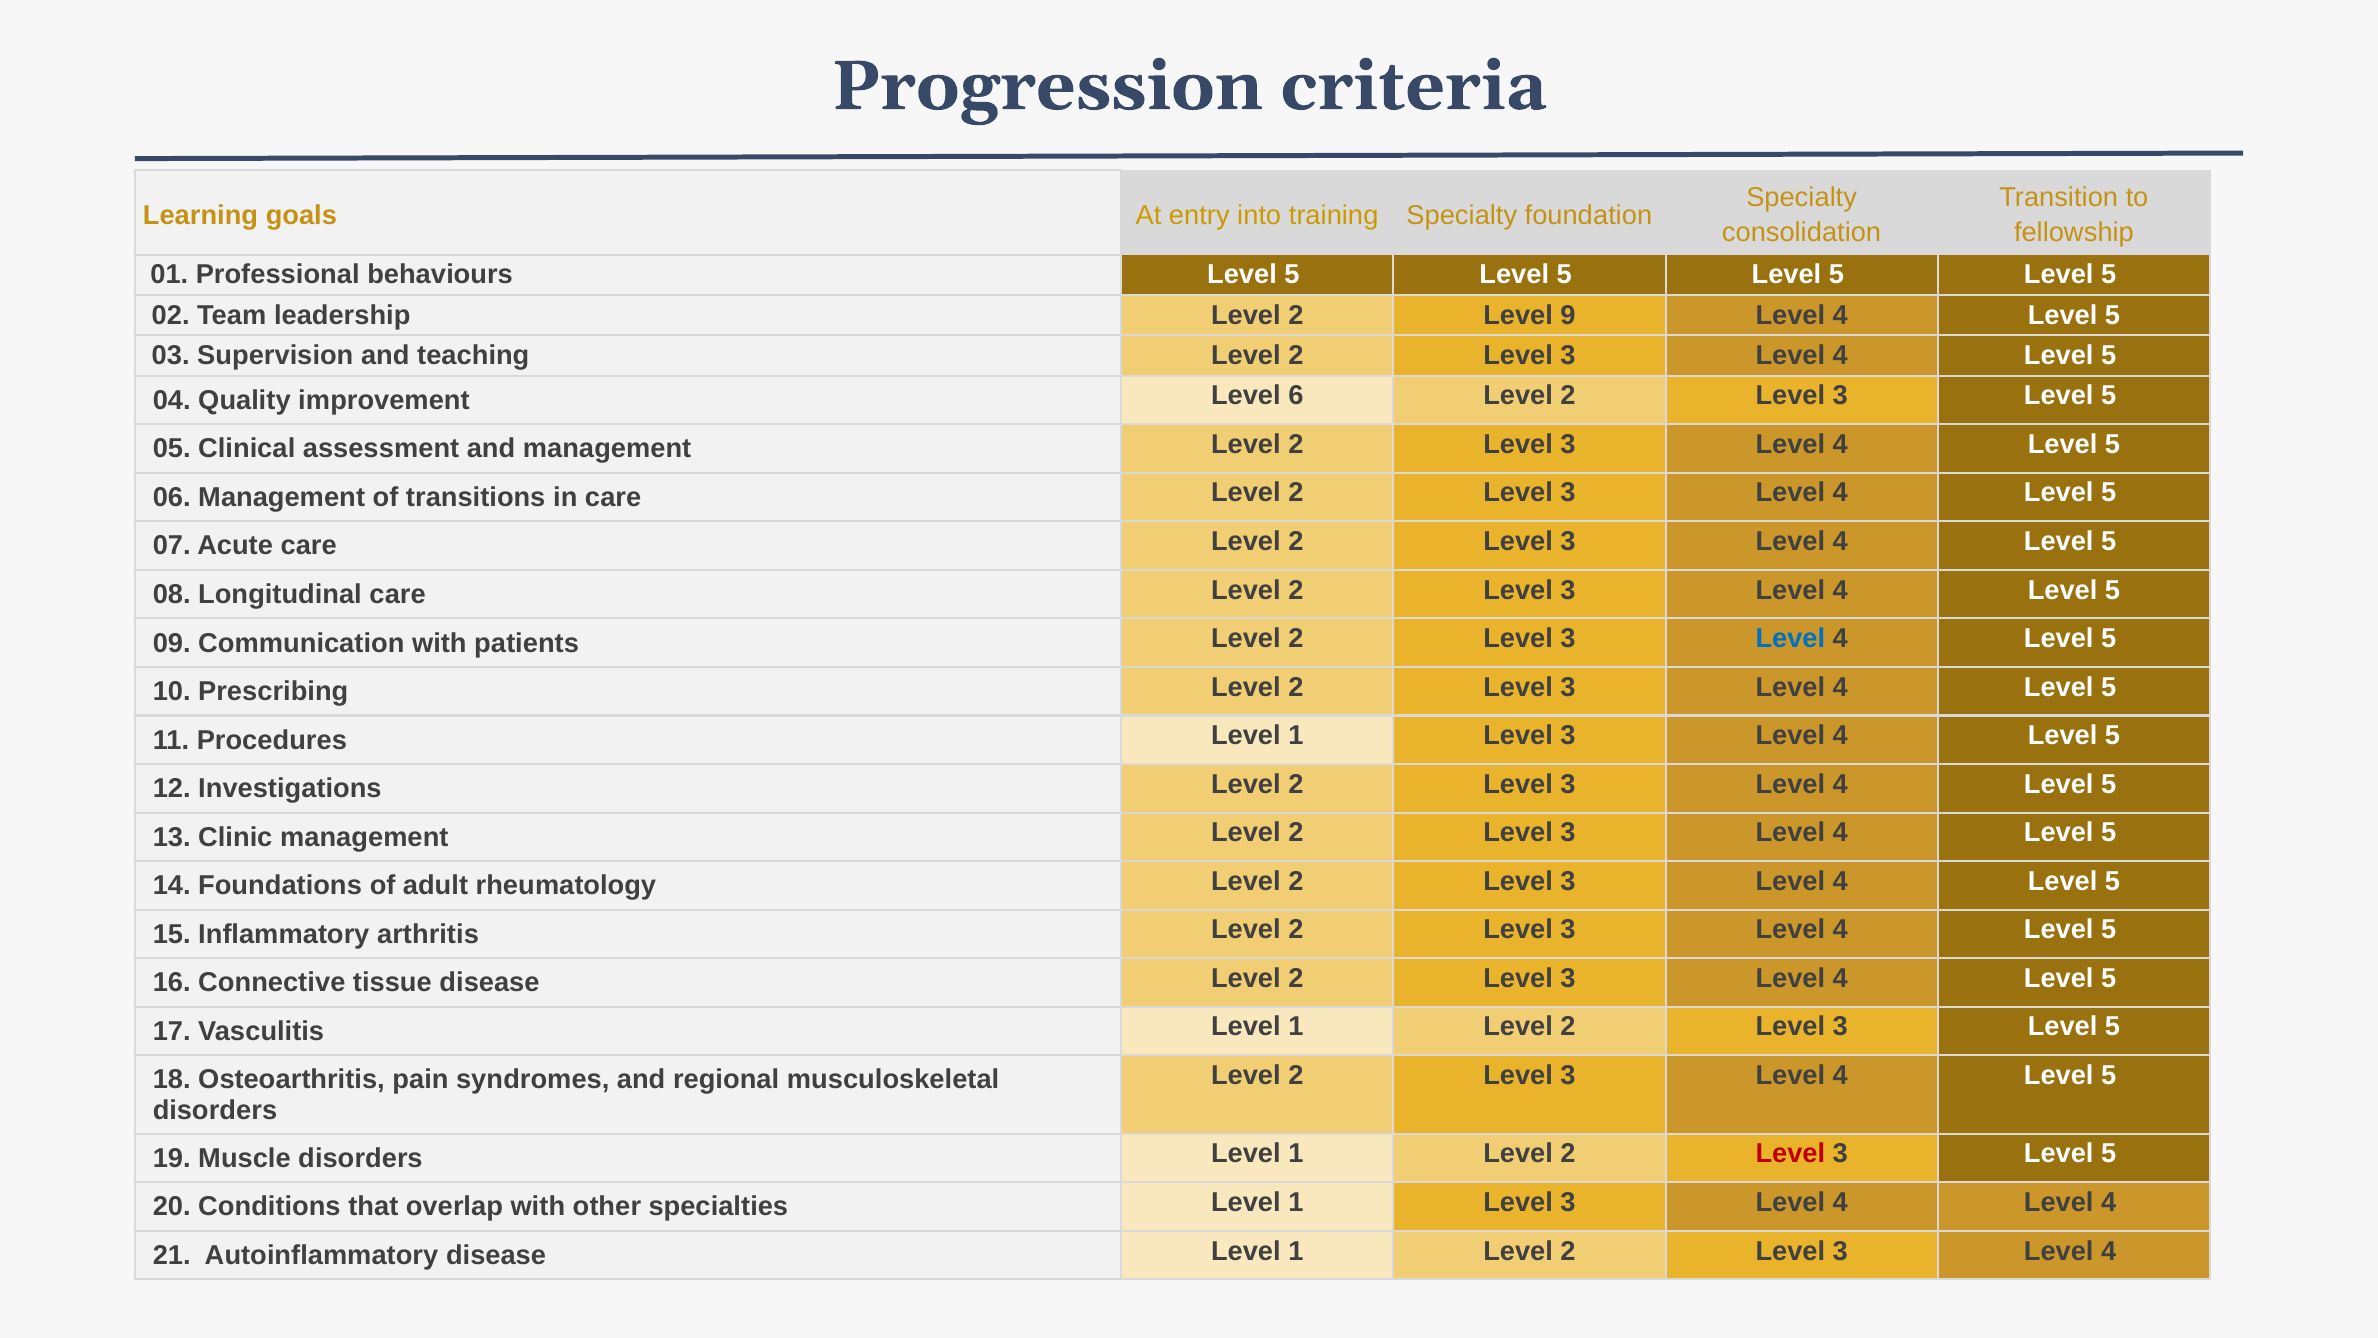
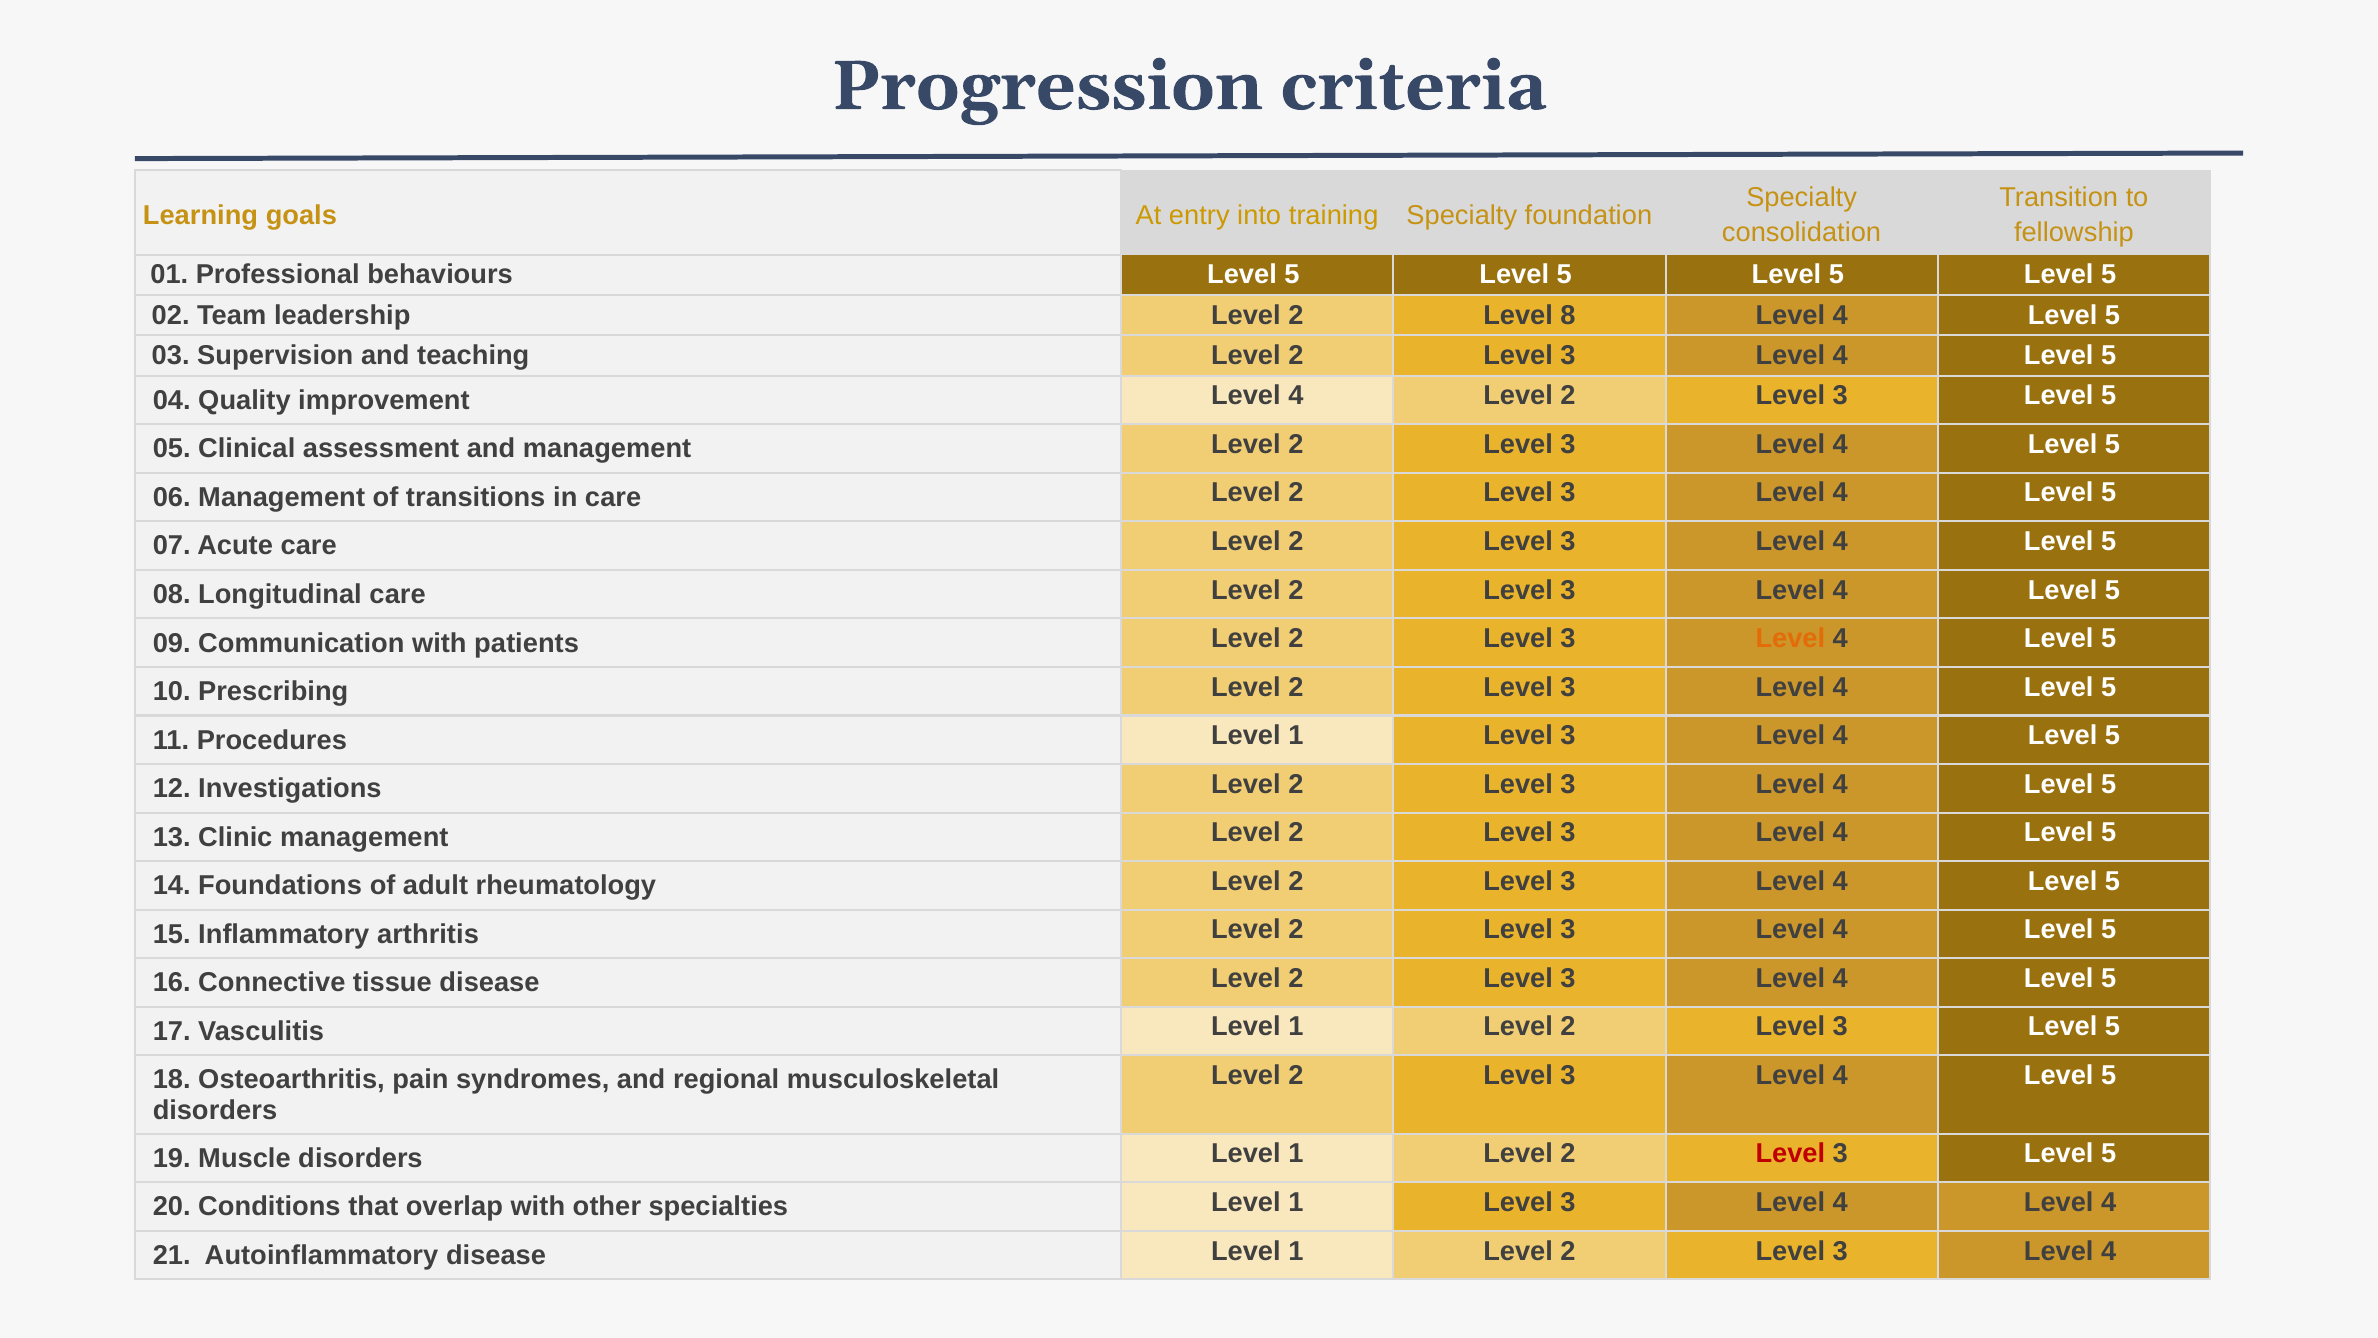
9: 9 -> 8 (1568, 315)
improvement Level 6: 6 -> 4 (1296, 396)
Level colour: blue -> orange (1790, 638)
